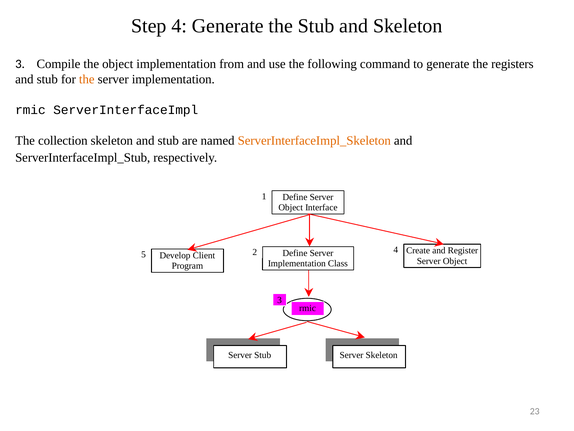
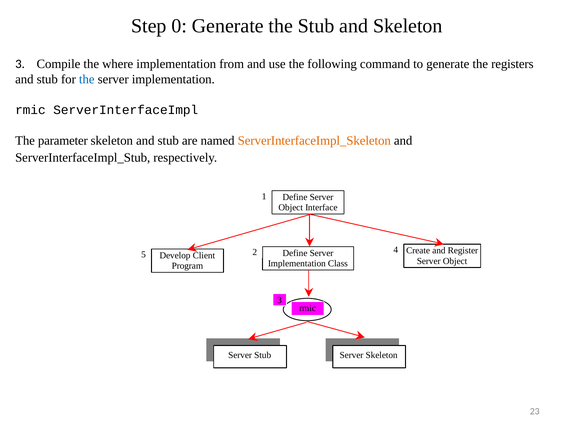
Step 4: 4 -> 0 (179, 26)
the object: object -> where (118, 64)
the colour: orange -> blue (87, 79)
collection: collection -> parameter (63, 140)
